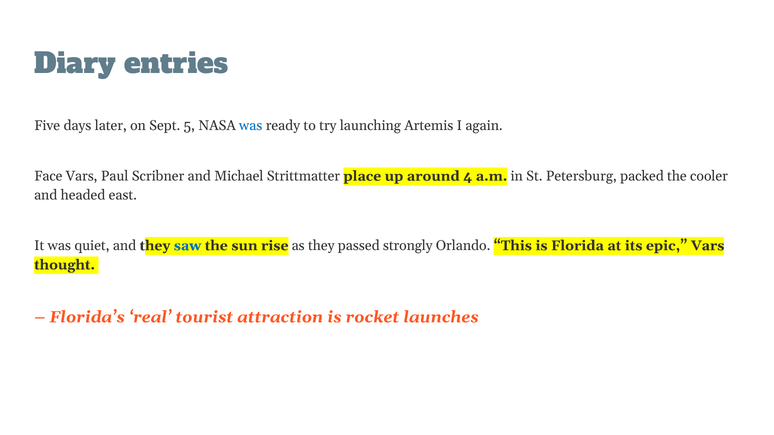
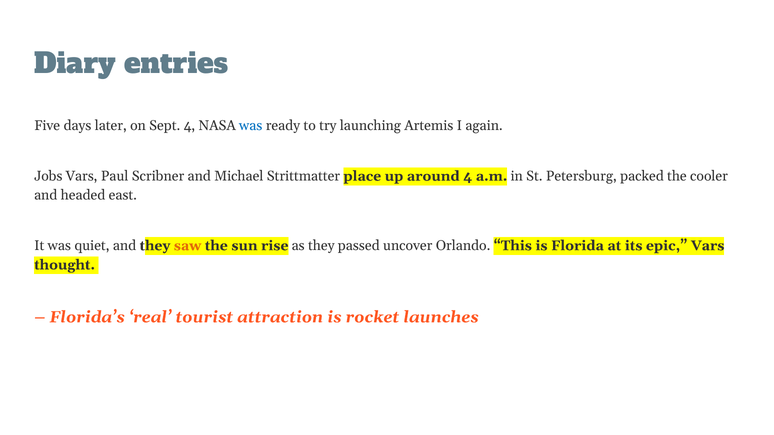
Sept 5: 5 -> 4 (189, 126)
Face: Face -> Jobs (48, 176)
saw colour: blue -> orange (187, 246)
strongly: strongly -> uncover (408, 246)
